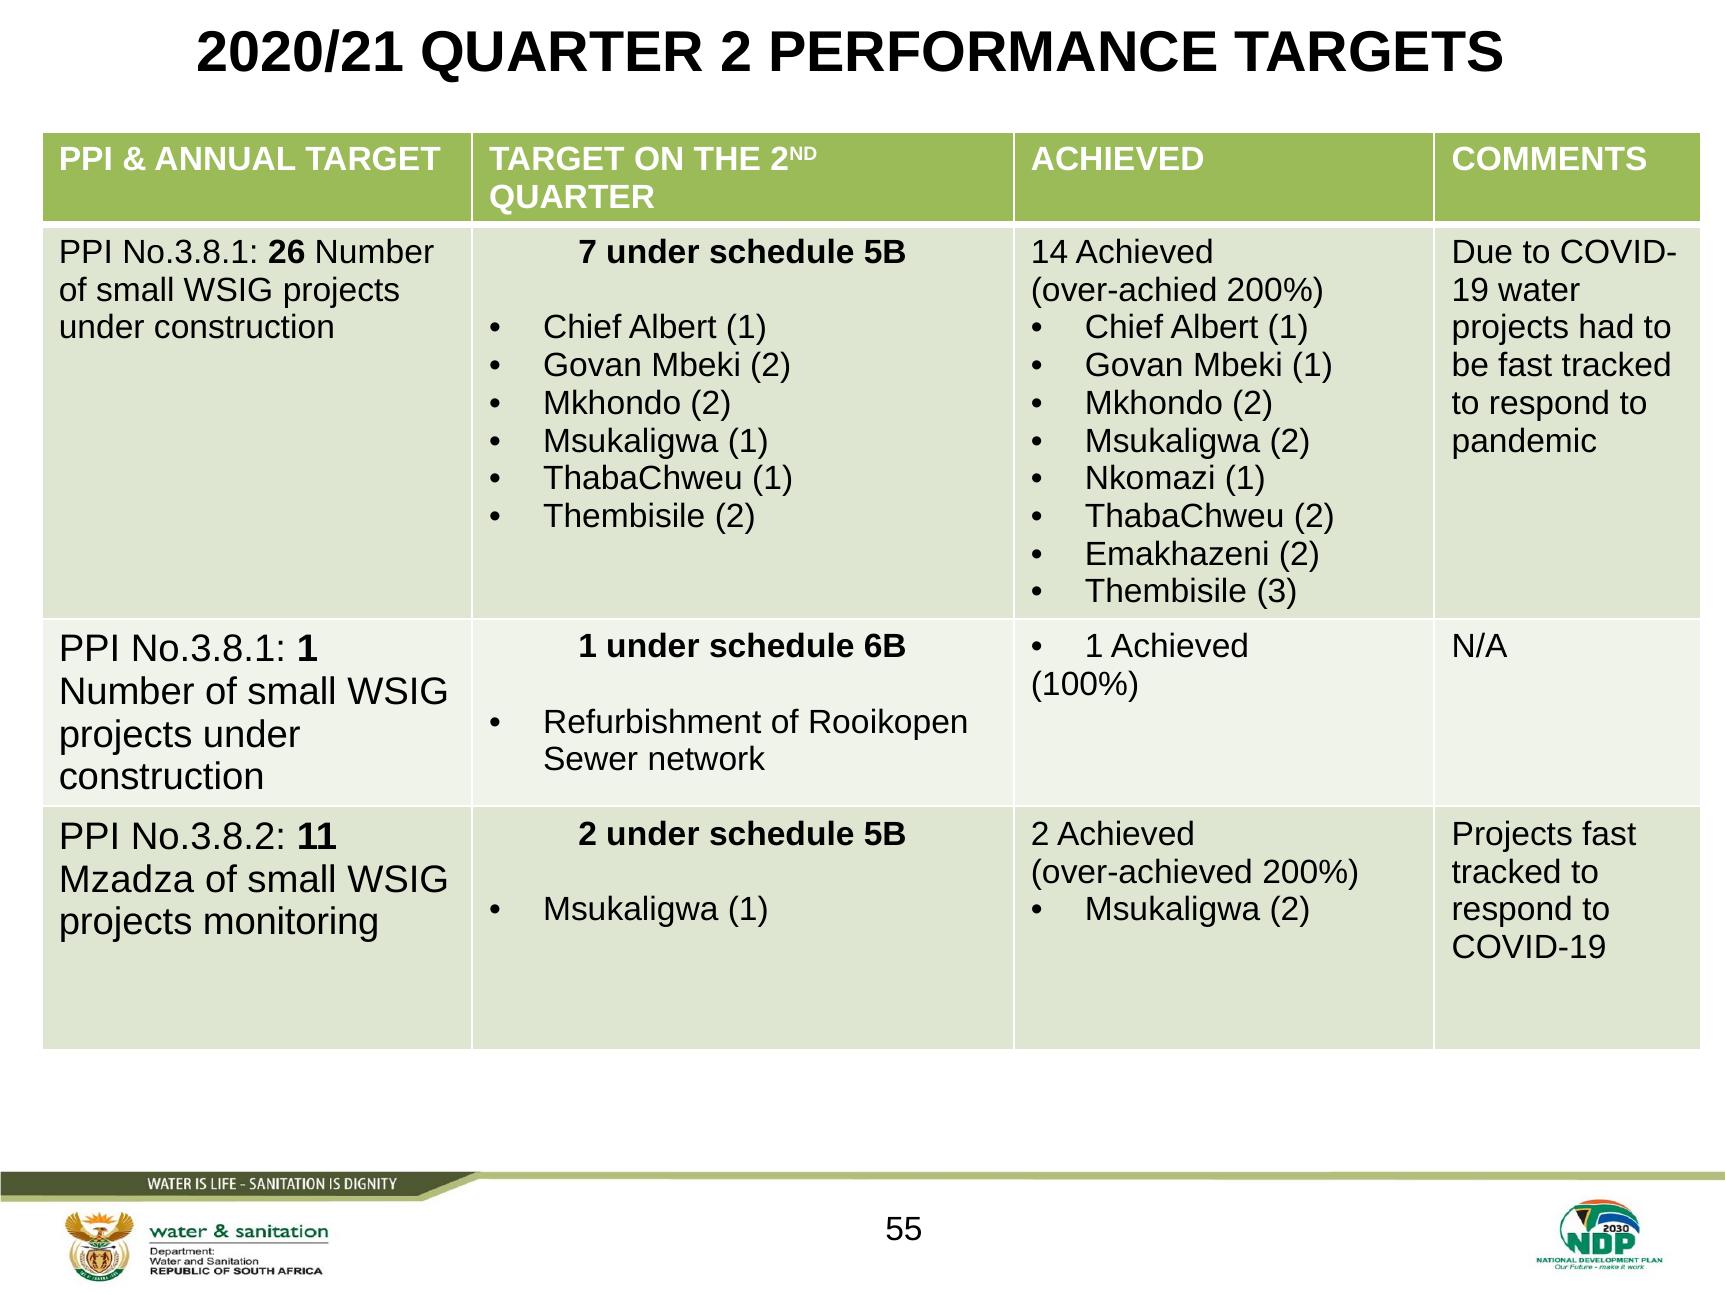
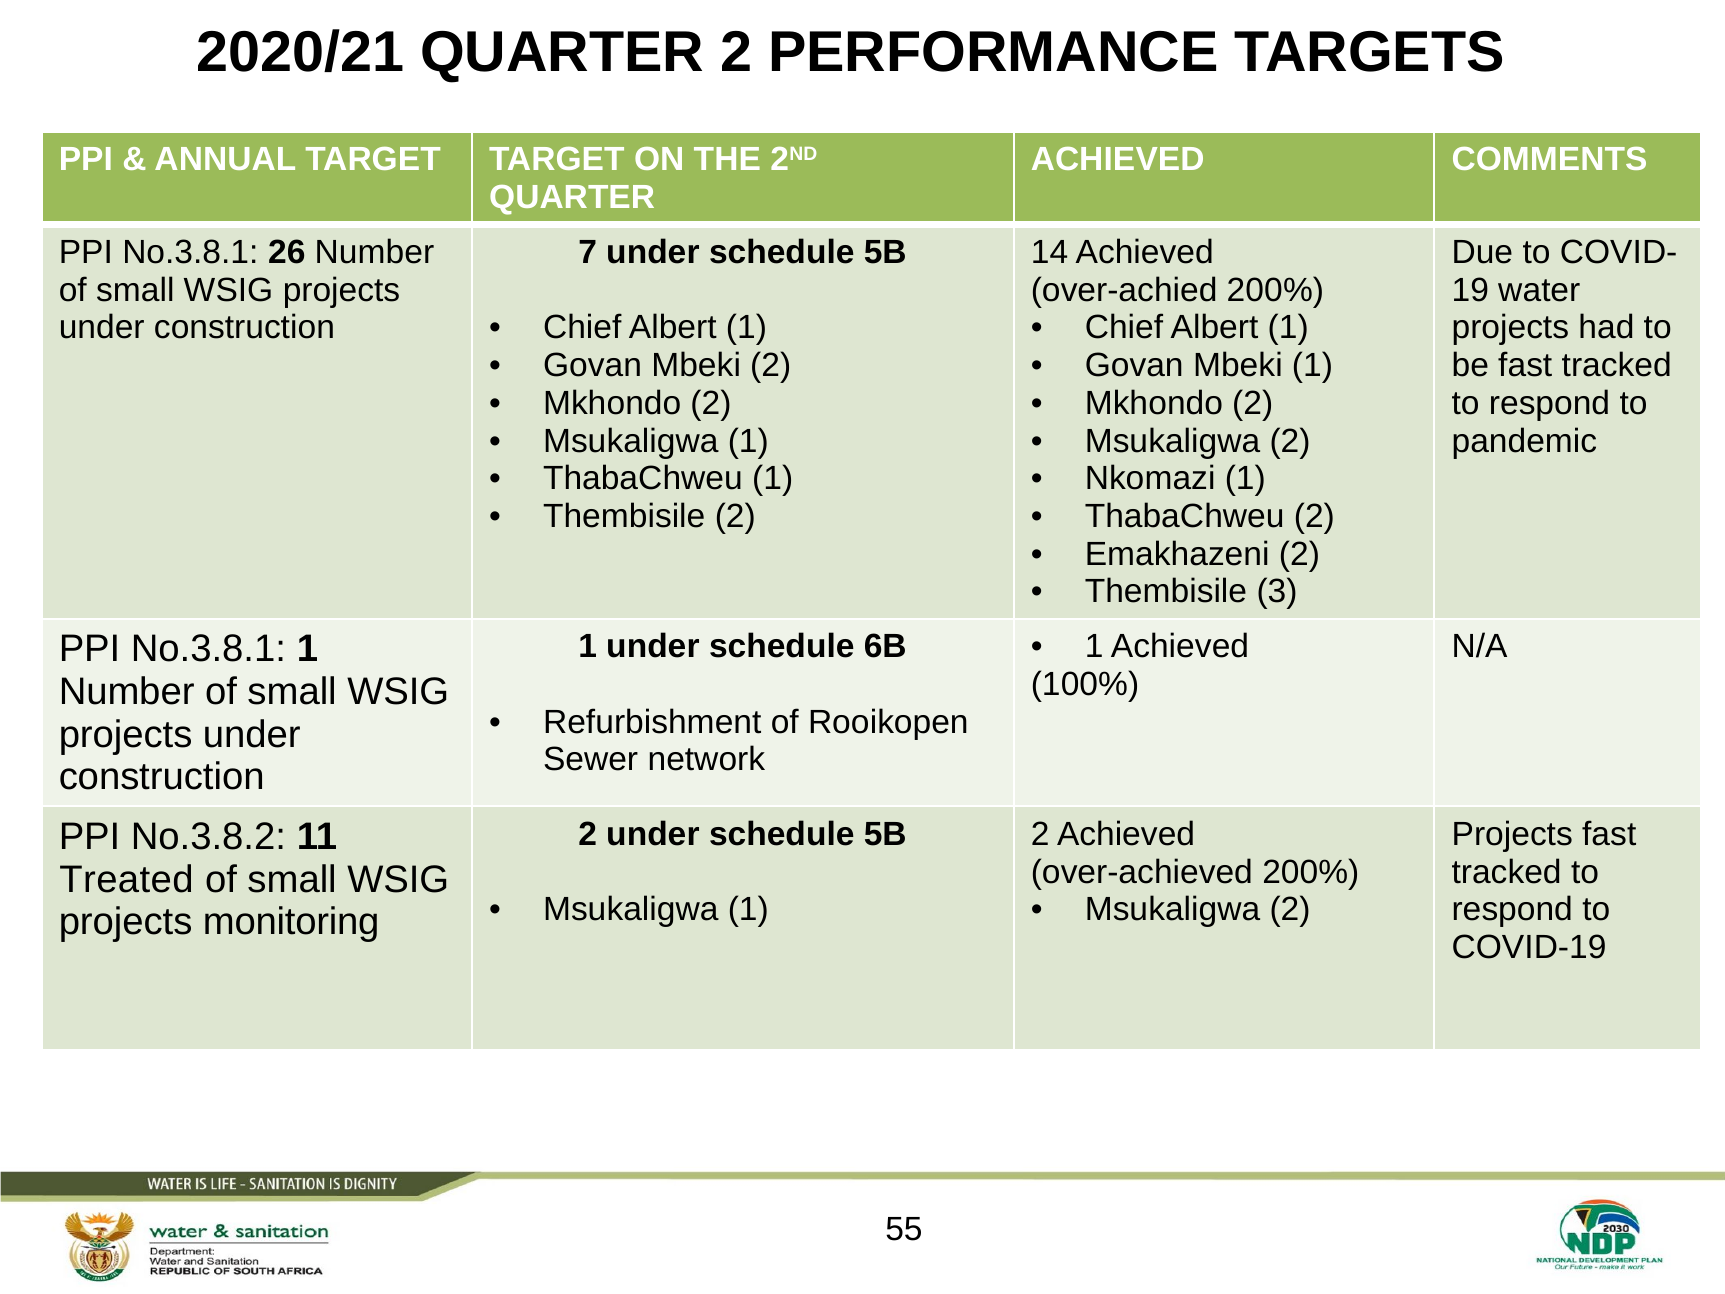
Mzadza: Mzadza -> Treated (126, 879)
